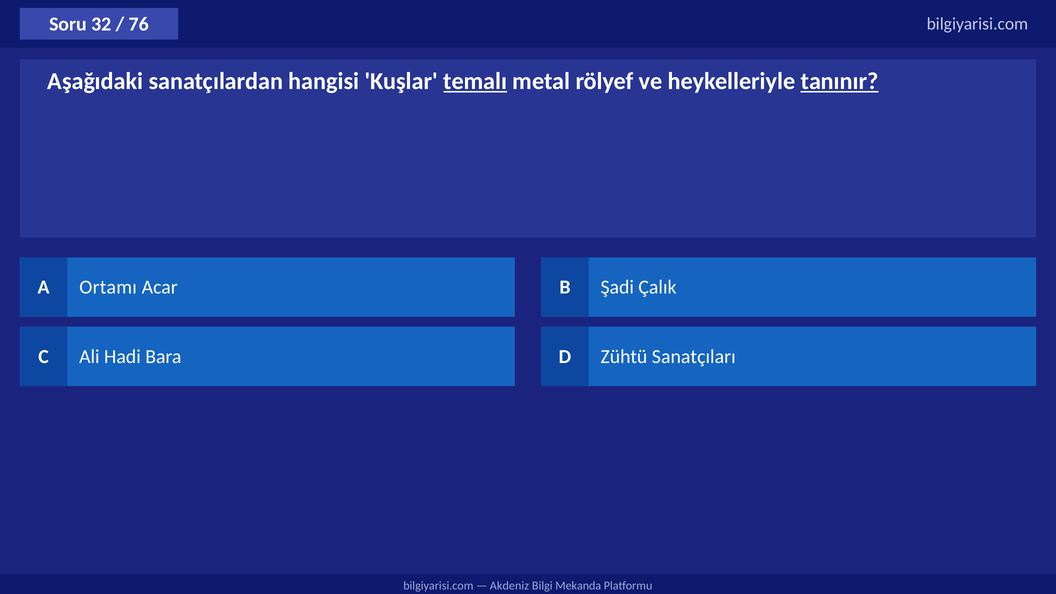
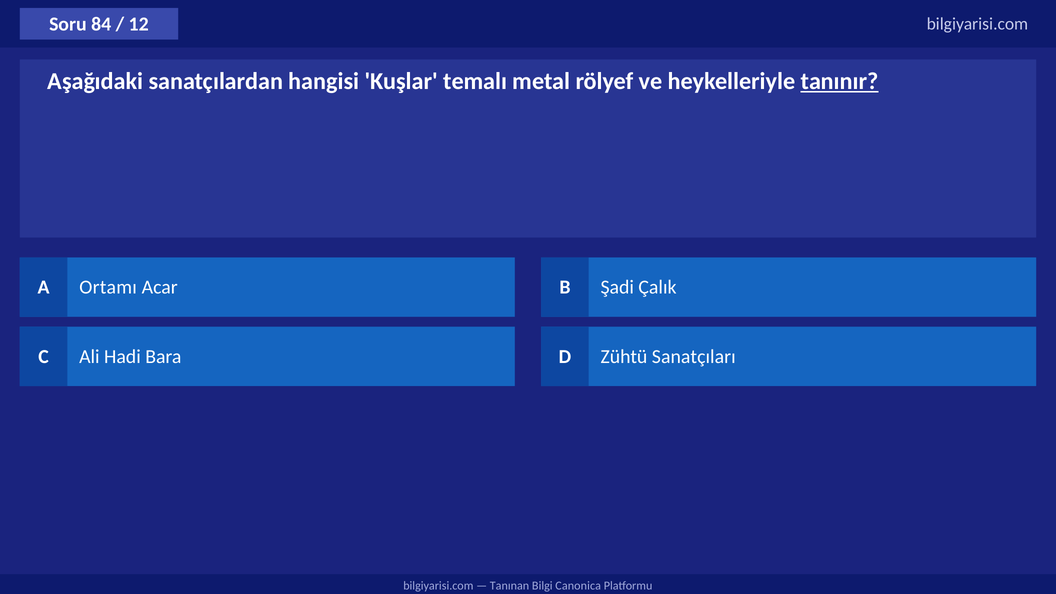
32: 32 -> 84 (101, 24)
76: 76 -> 12 (139, 24)
temalı underline: present -> none (475, 81)
Akdeniz: Akdeniz -> Tanınan (510, 586)
Mekanda: Mekanda -> Canonica (578, 586)
